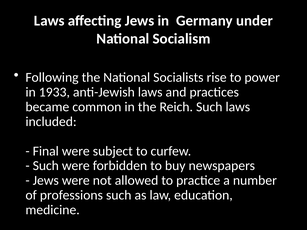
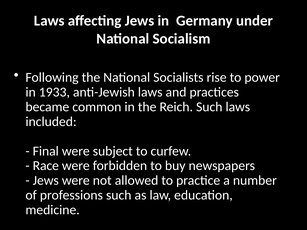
Such: Such -> Race (46, 166)
